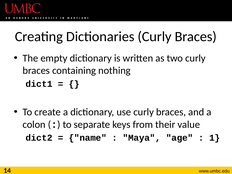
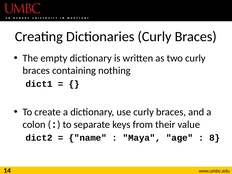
1: 1 -> 8 (215, 138)
